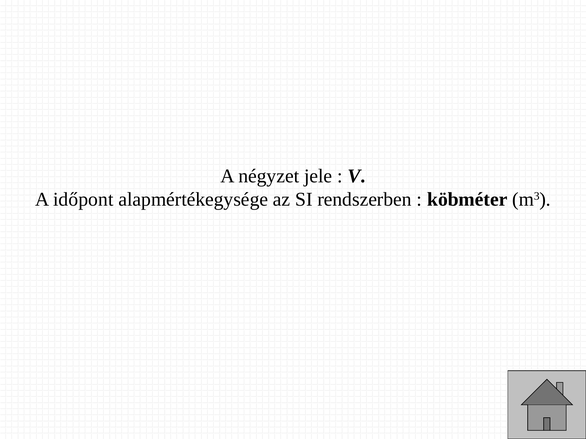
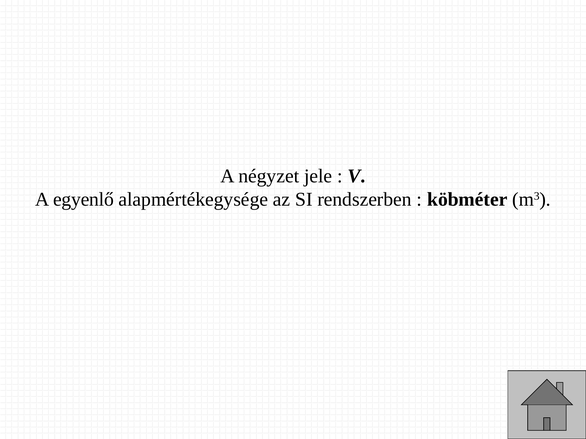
időpont: időpont -> egyenlő (83, 200)
